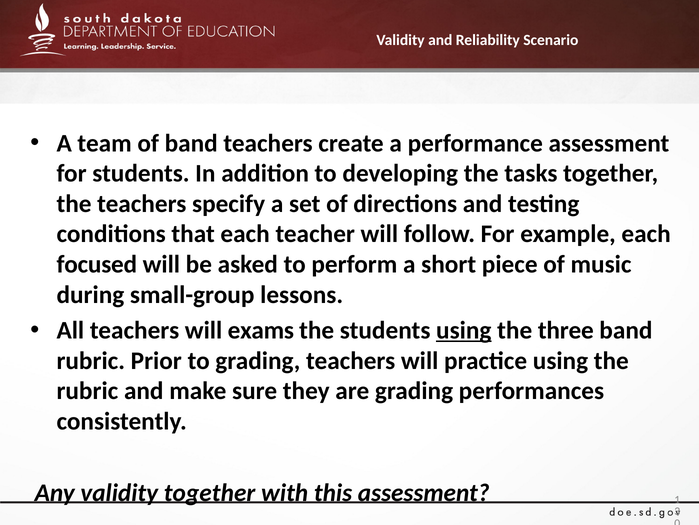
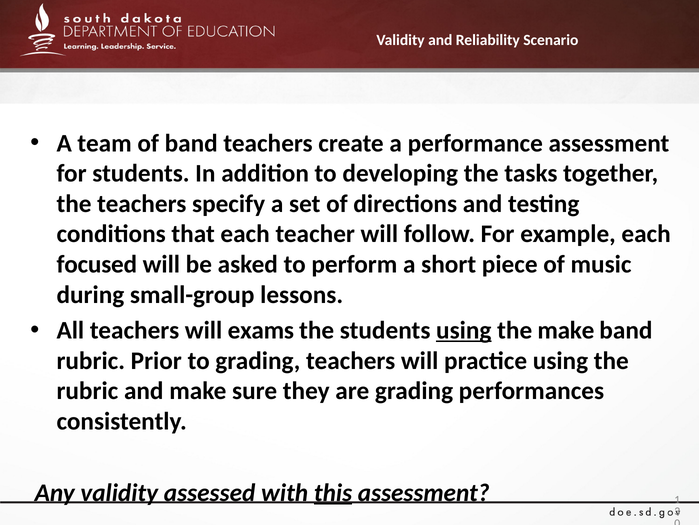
the three: three -> make (566, 330)
validity together: together -> assessed (210, 492)
this underline: none -> present (333, 492)
